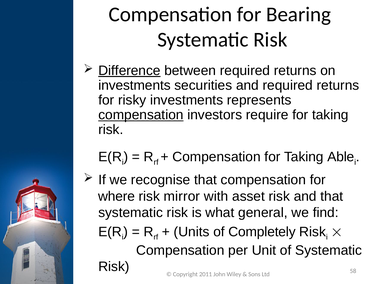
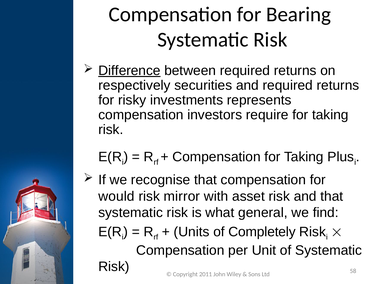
investments: investments -> respectively (134, 85)
compensation underline: present -> none (141, 115)
Able: Able -> Plus (341, 157)
where: where -> would (116, 196)
